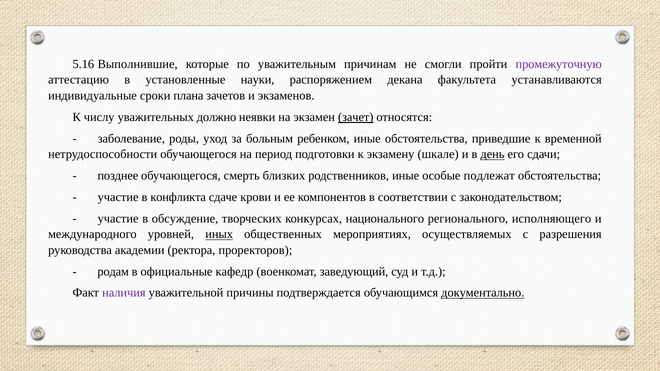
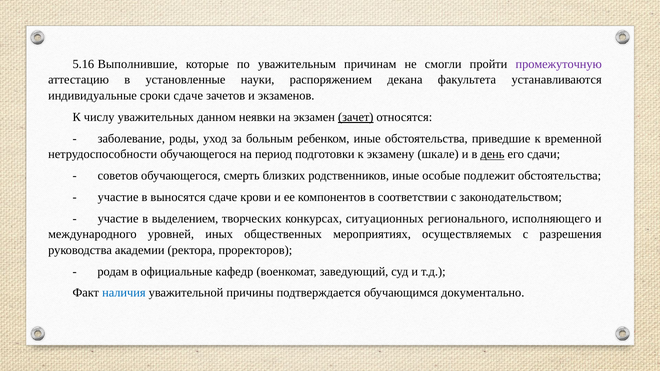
сроки плана: плана -> сдаче (188, 96)
должно: должно -> данном (216, 117)
позднее: позднее -> советов (118, 176)
подлежат: подлежат -> подлежит (489, 176)
конфликта: конфликта -> выносятся (178, 197)
обсуждение: обсуждение -> выделением (185, 219)
национального: национального -> ситуационных (385, 219)
иных underline: present -> none (219, 234)
наличия colour: purple -> blue (124, 293)
документально underline: present -> none (483, 293)
